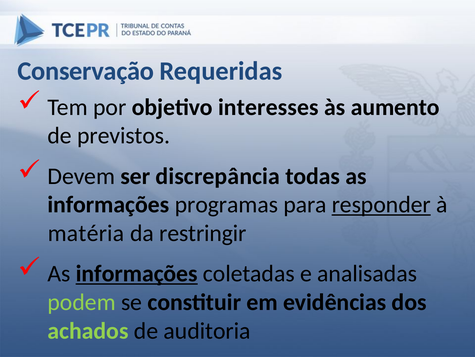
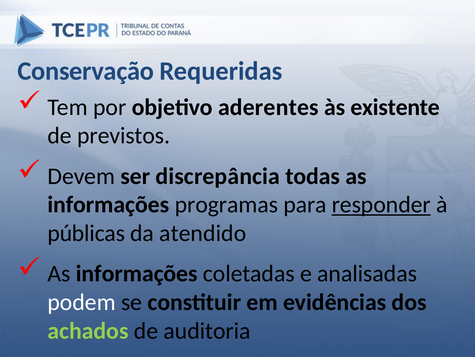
interesses: interesses -> aderentes (268, 107)
aumento: aumento -> existente (395, 107)
matéria: matéria -> públicas (86, 233)
restringir: restringir -> atendido (203, 233)
informações underline: present -> none (137, 273)
podem colour: light green -> white (82, 302)
